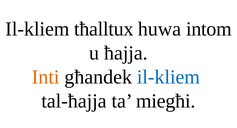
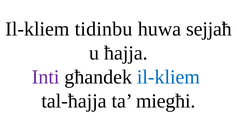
tħalltux: tħalltux -> tidinbu (104, 29)
intom: intom -> sejjaħ (209, 29)
Inti colour: orange -> purple (46, 77)
